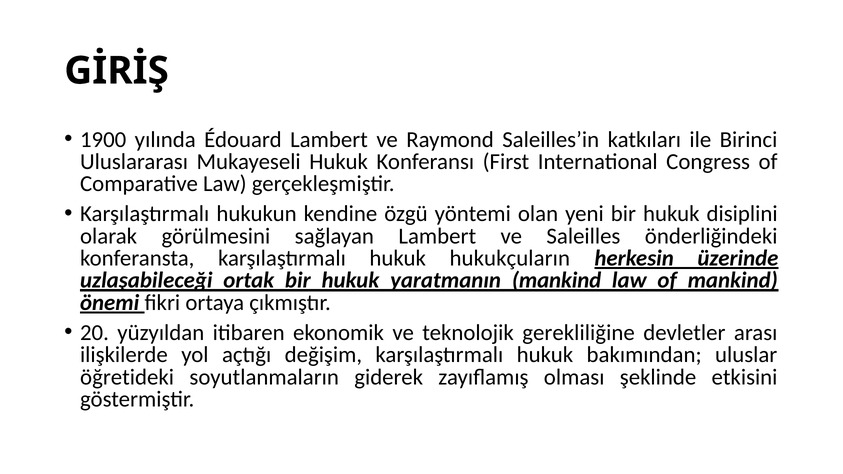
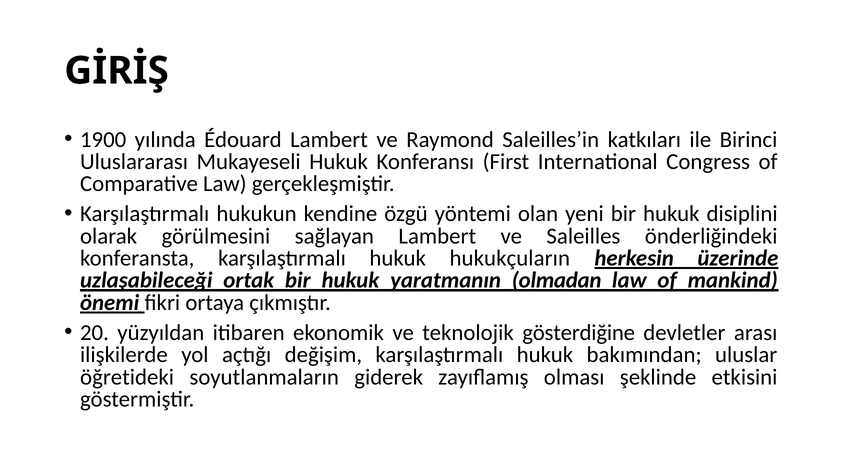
yaratmanın mankind: mankind -> olmadan (557, 281)
gerekliliğine: gerekliliğine -> gösterdiğine (579, 333)
